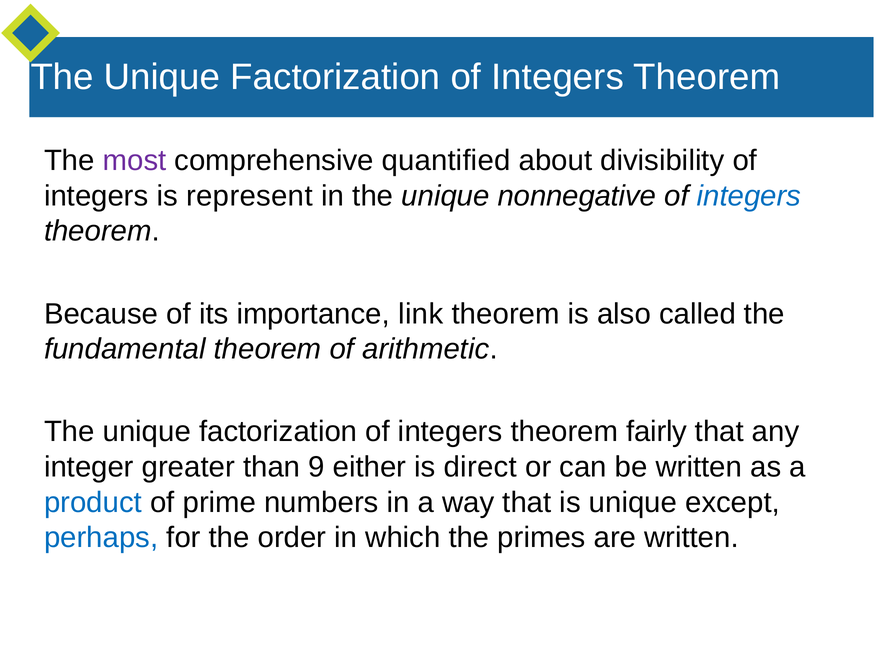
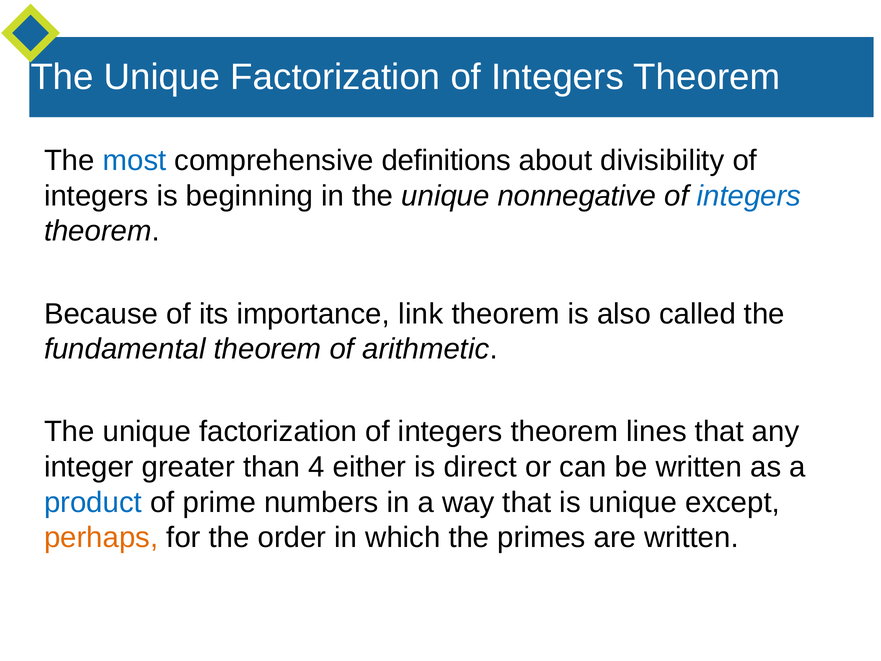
most colour: purple -> blue (135, 161)
quantified: quantified -> definitions (446, 161)
represent: represent -> beginning (250, 196)
fairly: fairly -> lines (657, 432)
9: 9 -> 4 (317, 467)
perhaps colour: blue -> orange (101, 537)
